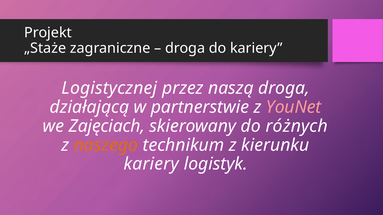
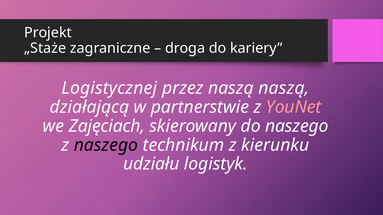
naszą droga: droga -> naszą (284, 88)
do różnych: różnych -> naszego (297, 126)
naszego colour: orange -> black (106, 145)
kariery: kariery -> udziału (151, 164)
